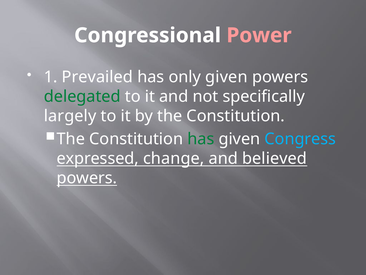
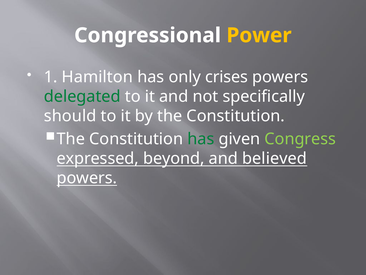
Power colour: pink -> yellow (259, 35)
Prevailed: Prevailed -> Hamilton (97, 77)
only given: given -> crises (227, 77)
largely: largely -> should (70, 116)
Congress colour: light blue -> light green (300, 139)
change: change -> beyond (174, 158)
